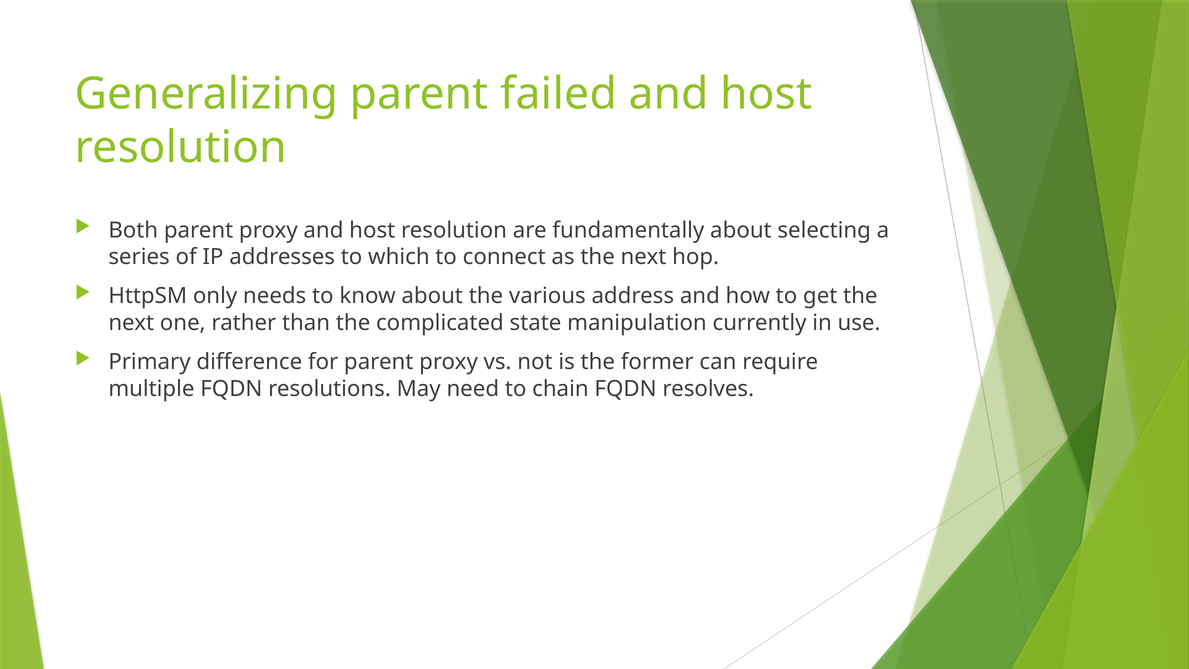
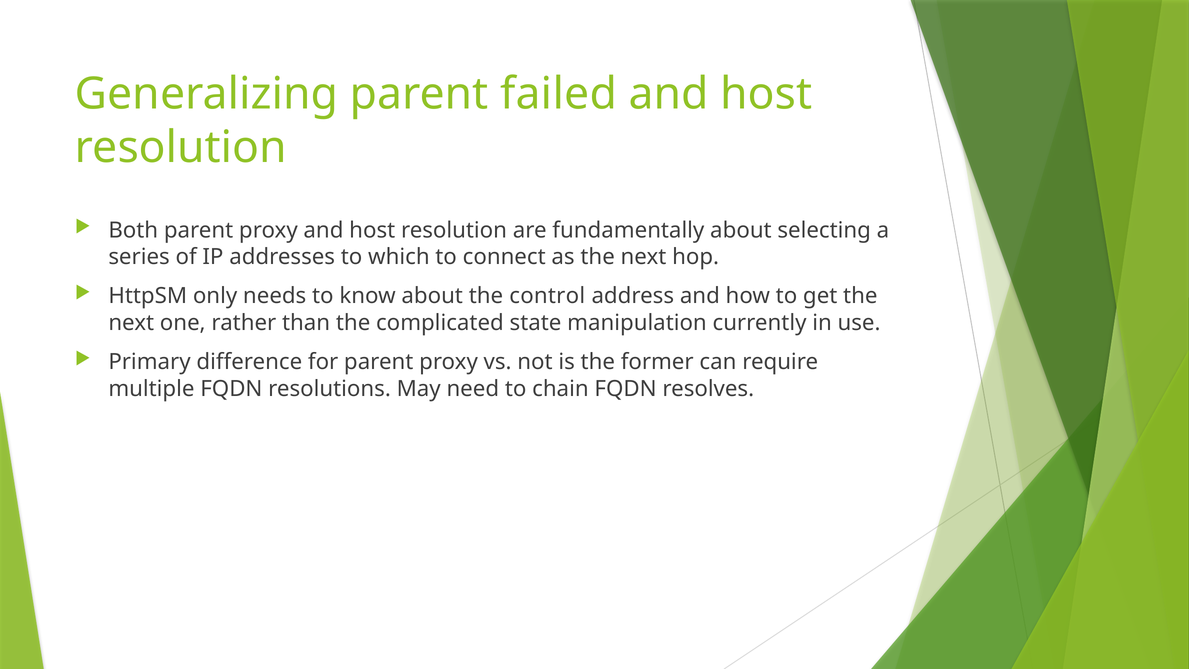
various: various -> control (547, 296)
